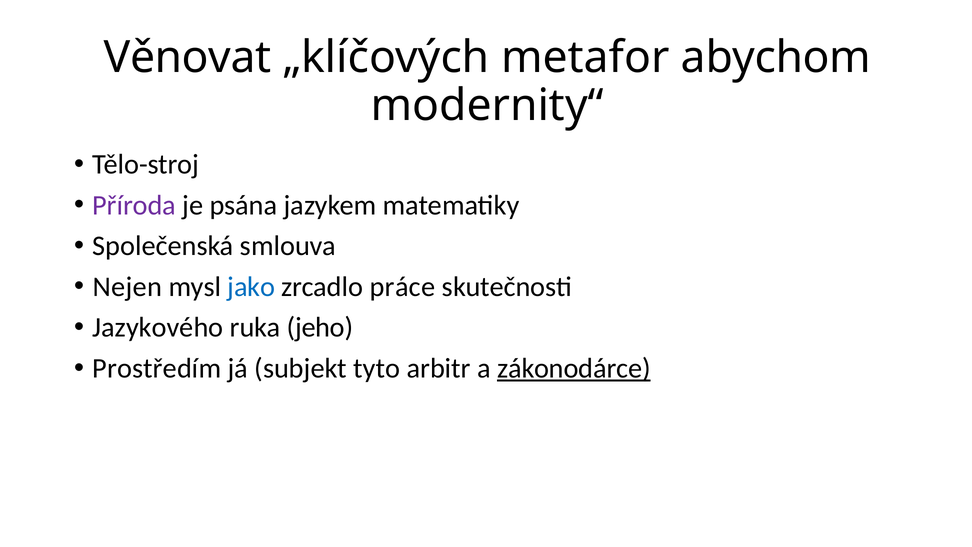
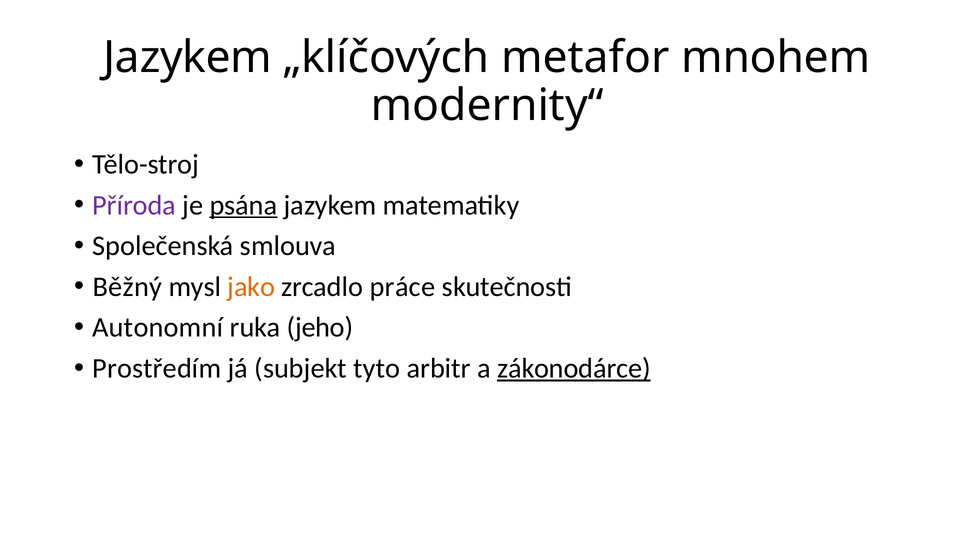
Věnovat: Věnovat -> Jazykem (188, 58)
abychom: abychom -> mnohem (776, 58)
psána underline: none -> present (243, 205)
Nejen: Nejen -> Běžný (127, 287)
jako colour: blue -> orange (251, 287)
Jazykového: Jazykového -> Autonomní (158, 327)
